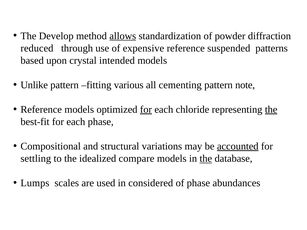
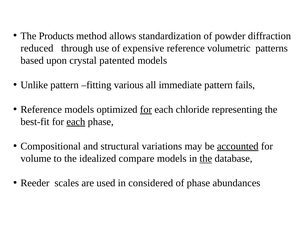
Develop: Develop -> Products (56, 36)
allows underline: present -> none (123, 36)
suspended: suspended -> volumetric (229, 48)
intended: intended -> patented (117, 60)
cementing: cementing -> immediate (180, 85)
note: note -> fails (245, 85)
the underline: present -> none (271, 110)
each underline: none -> present (76, 122)
settling: settling -> volume (36, 159)
Lumps: Lumps -> Reeder (35, 183)
